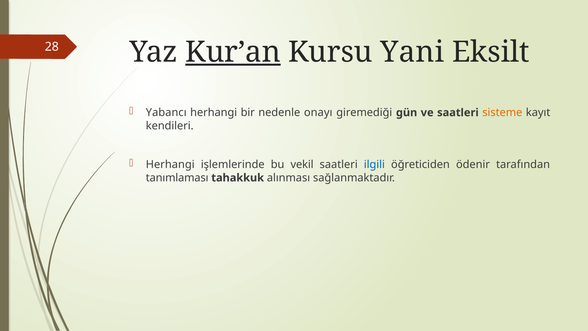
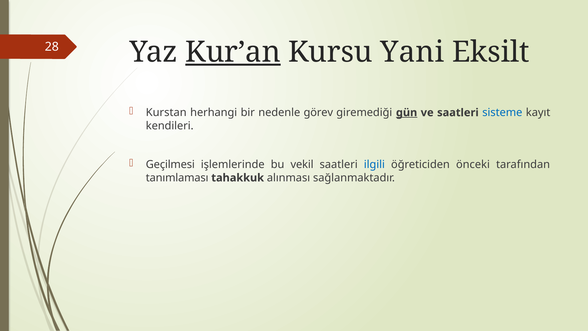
Yabancı: Yabancı -> Kurstan (166, 112)
onayı: onayı -> görev (318, 112)
gün underline: none -> present (407, 112)
sisteme colour: orange -> blue (502, 112)
Herhangi: Herhangi -> Geçilmesi (170, 164)
ödenir: ödenir -> önceki (473, 164)
